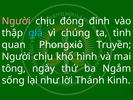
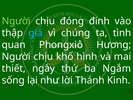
Người colour: pink -> light green (16, 21)
Truyền: Truyền -> Hương (114, 45)
tông: tông -> thiết (14, 68)
